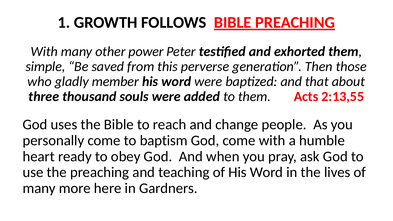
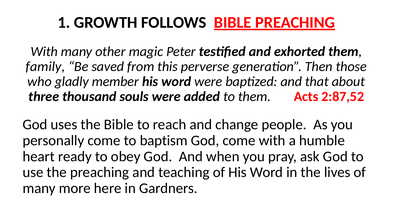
power: power -> magic (146, 51)
simple: simple -> family (45, 67)
2:13,55: 2:13,55 -> 2:87,52 (343, 97)
